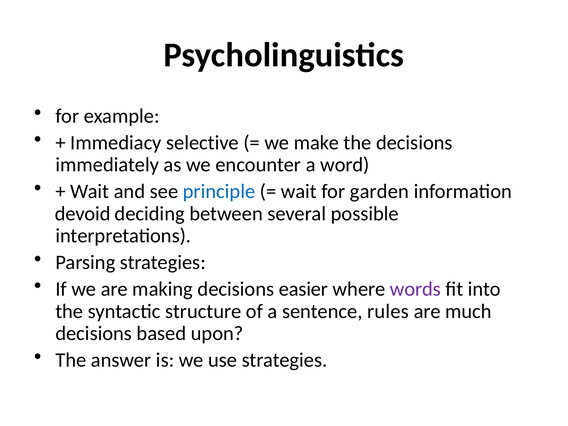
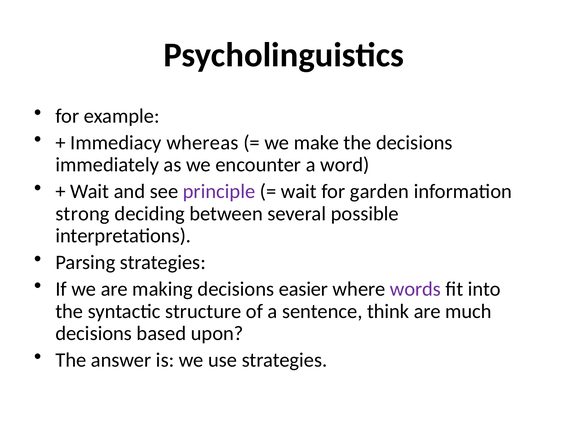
selective: selective -> whereas (202, 143)
principle colour: blue -> purple (219, 191)
devoid: devoid -> strong (83, 214)
rules: rules -> think (388, 311)
